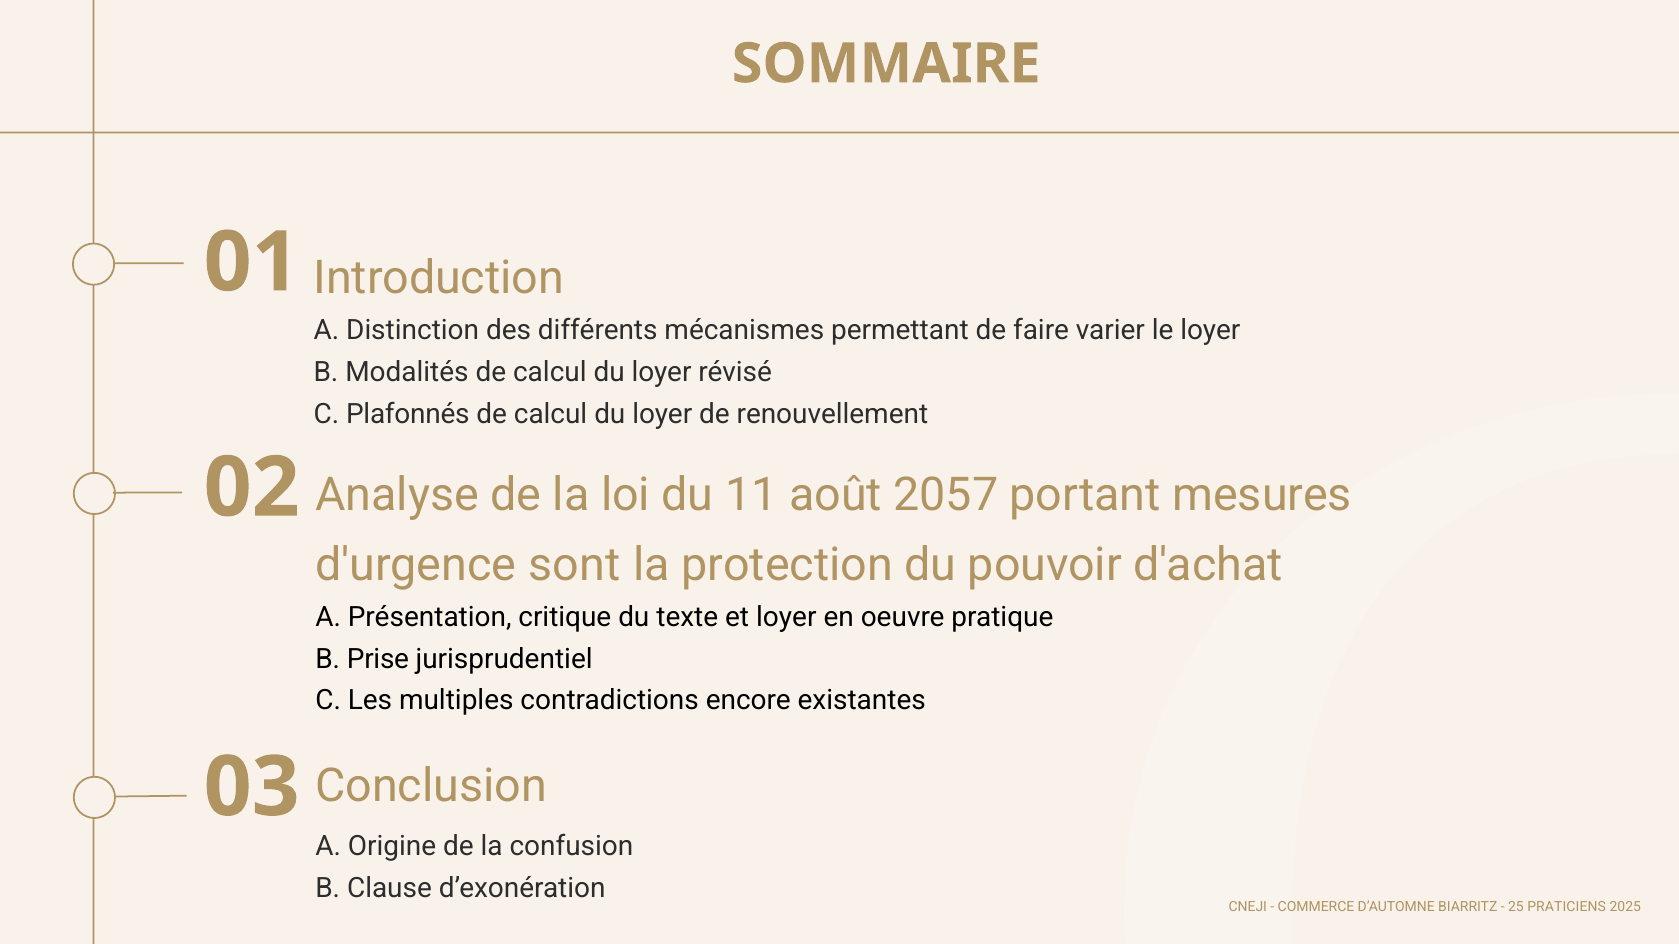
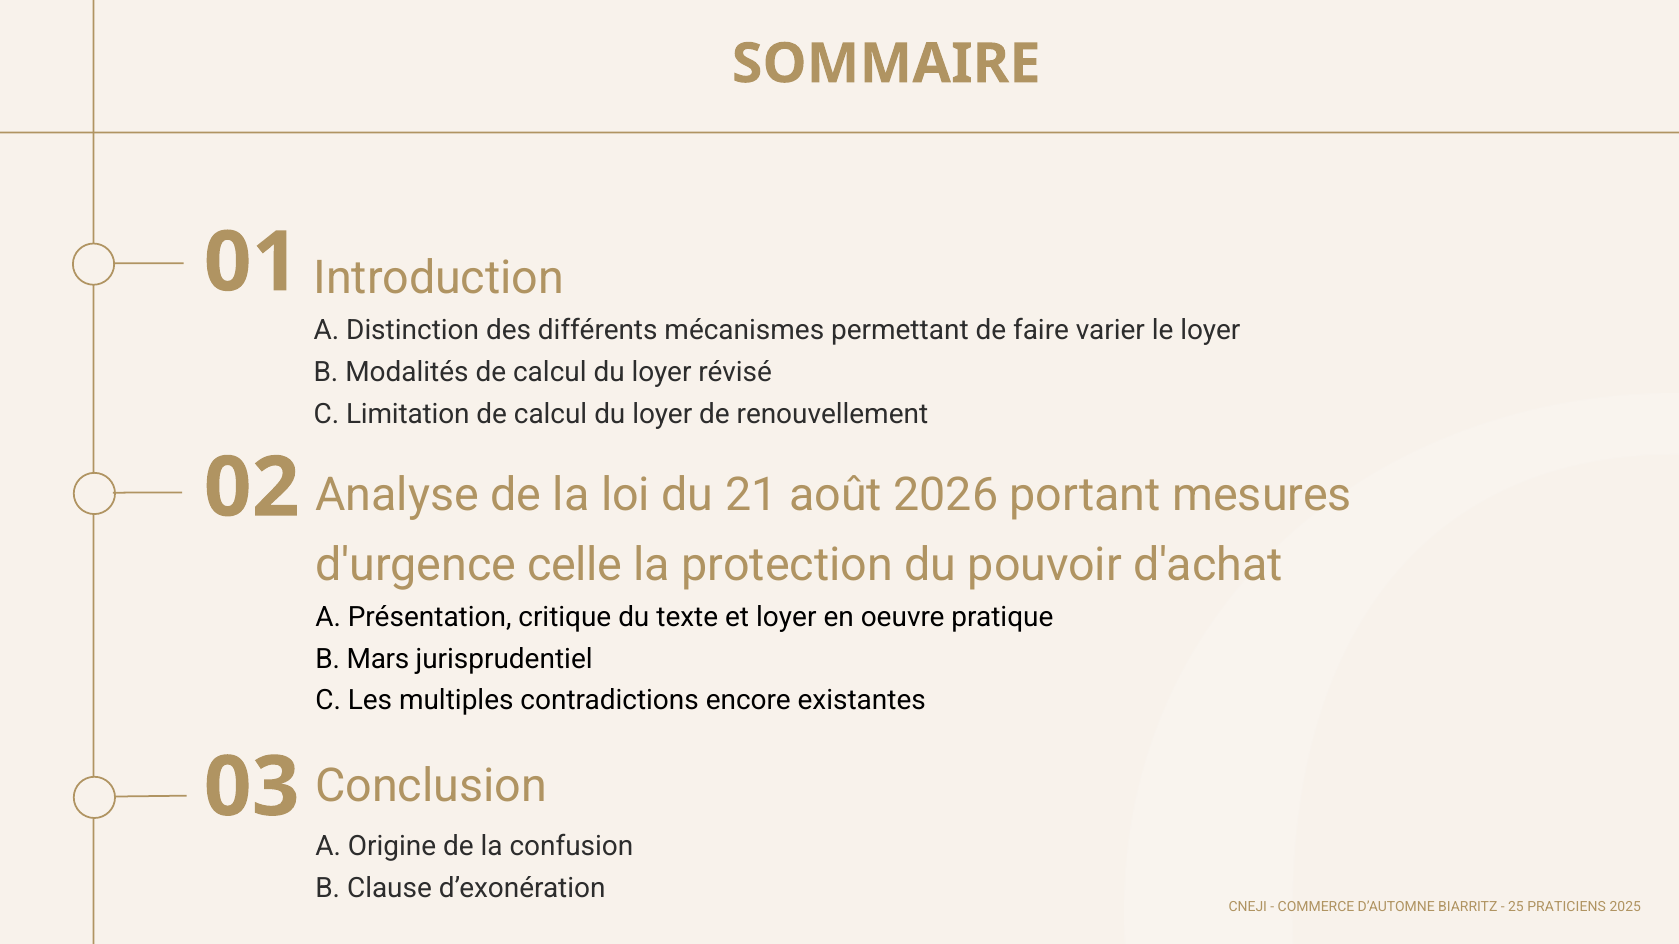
Plafonnés: Plafonnés -> Limitation (408, 414)
11: 11 -> 21 (751, 495)
2057: 2057 -> 2026 (946, 495)
sont: sont -> celle (575, 565)
Prise: Prise -> Mars (378, 659)
